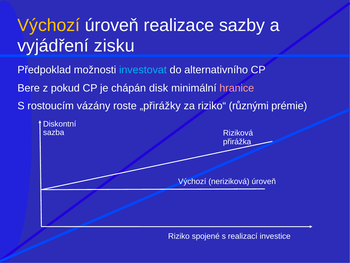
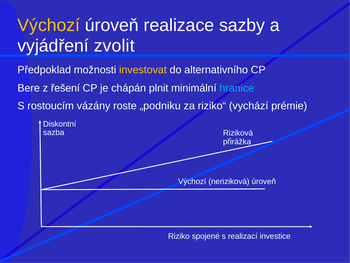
zisku: zisku -> zvolit (114, 46)
investovat colour: light blue -> yellow (143, 70)
pokud: pokud -> řešení (65, 88)
disk: disk -> plnit (159, 88)
hranice colour: pink -> light blue (237, 88)
„přirážky: „přirážky -> „podniku (160, 106)
různými: různými -> vychází (249, 106)
